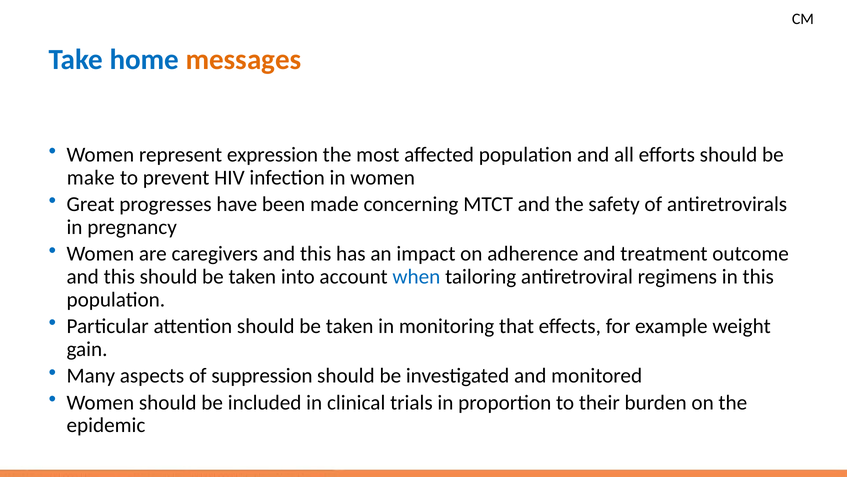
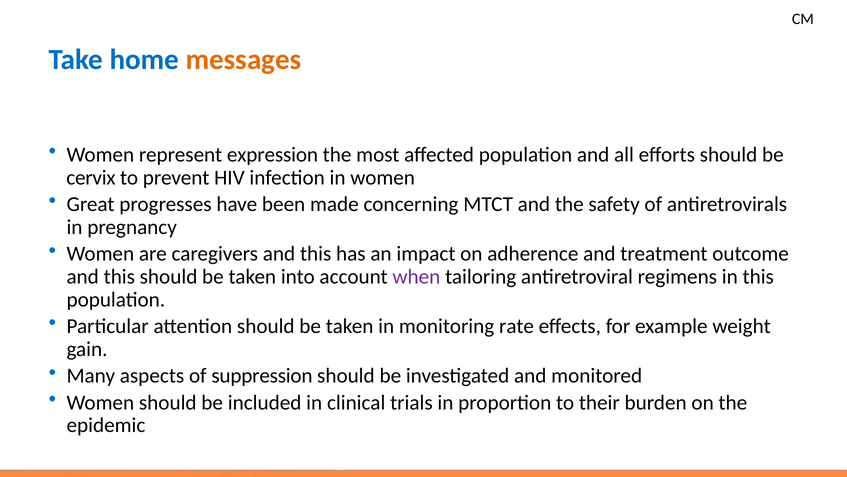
make: make -> cervix (91, 177)
when colour: blue -> purple (416, 276)
that: that -> rate (517, 326)
